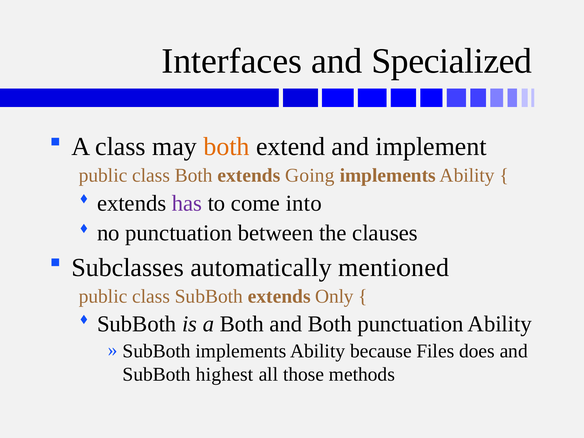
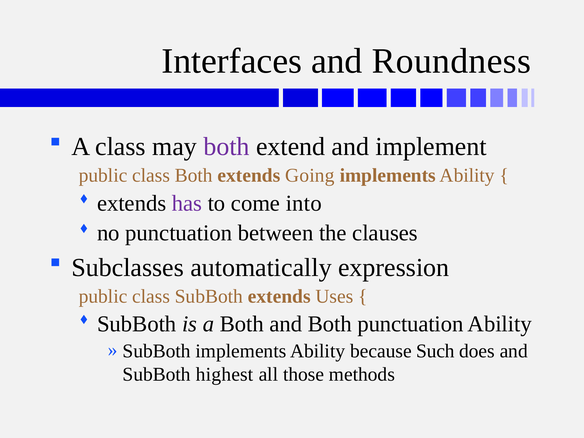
Specialized: Specialized -> Roundness (451, 61)
both colour: orange -> purple (226, 147)
mentioned: mentioned -> expression (394, 268)
Only: Only -> Uses (334, 296)
Files: Files -> Such (435, 351)
